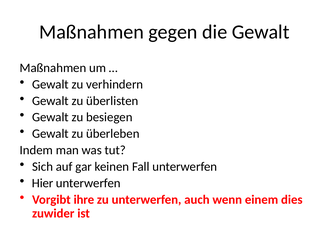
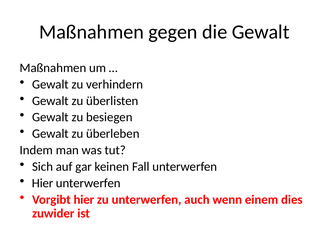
Vorgibt ihre: ihre -> hier (84, 199)
